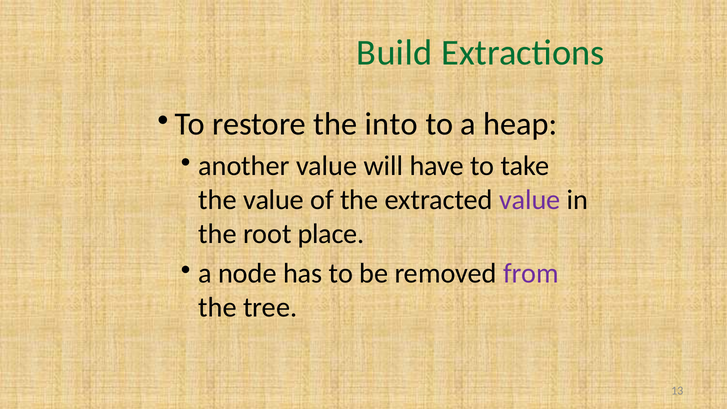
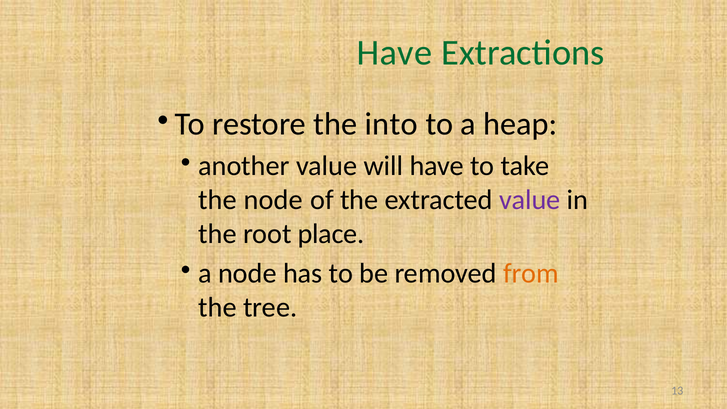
Build: Build -> Have (394, 53)
the value: value -> node (273, 200)
from colour: purple -> orange (531, 273)
